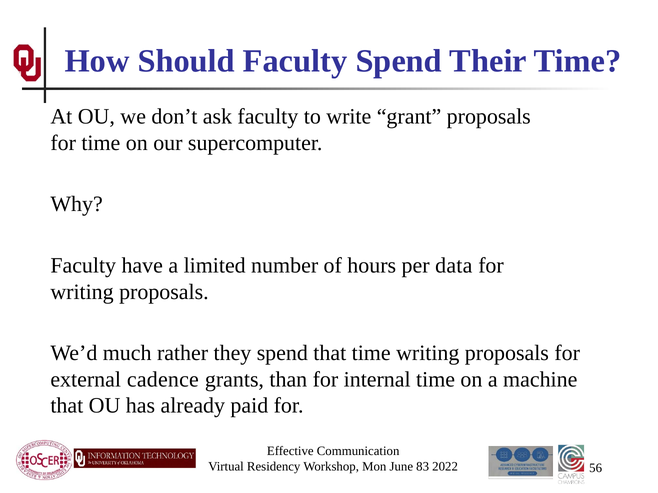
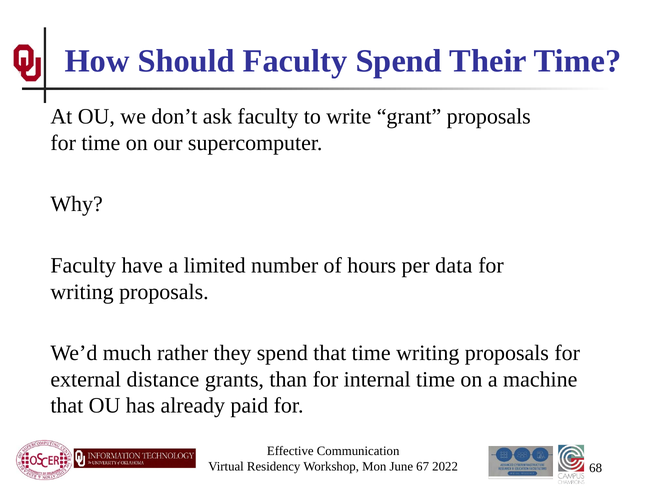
cadence: cadence -> distance (163, 380)
83: 83 -> 67 (423, 467)
56: 56 -> 68 (596, 468)
